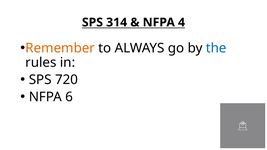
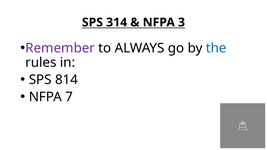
4: 4 -> 3 (182, 22)
Remember colour: orange -> purple (60, 48)
720: 720 -> 814 (66, 80)
6: 6 -> 7 (69, 97)
